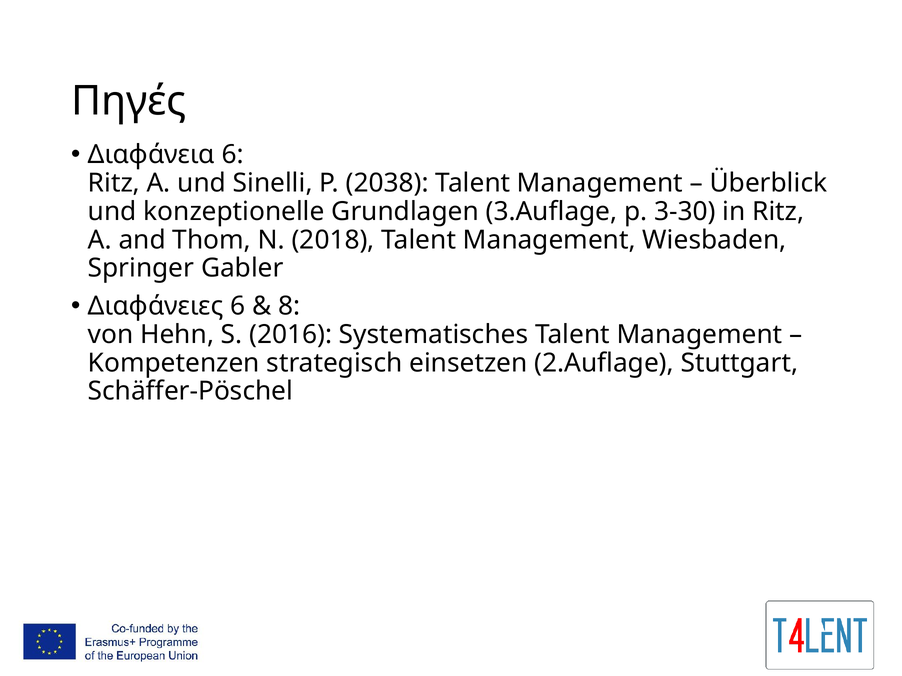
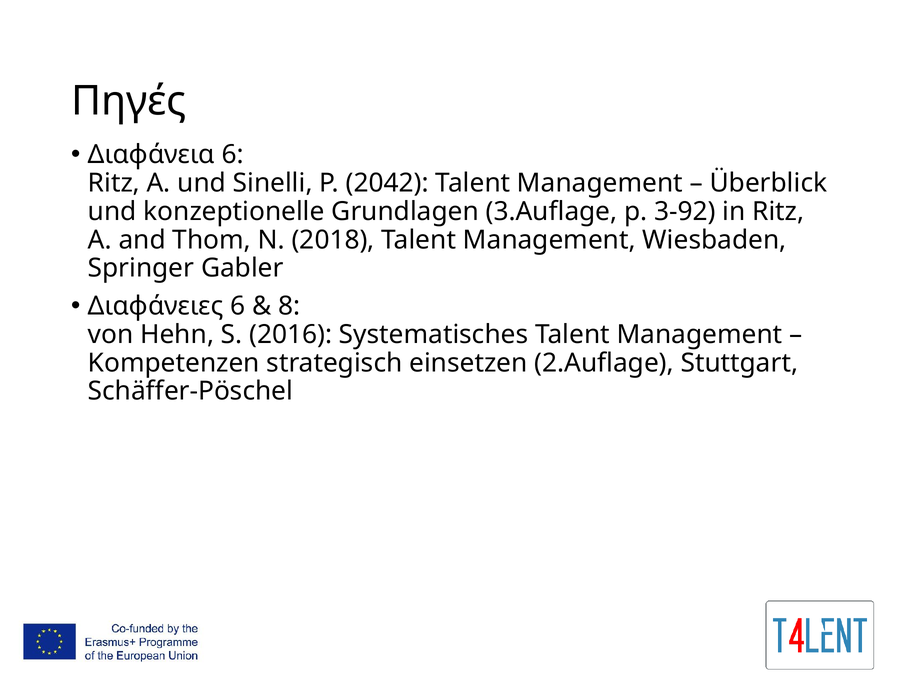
2038: 2038 -> 2042 (387, 183)
3-30: 3-30 -> 3-92 (685, 212)
